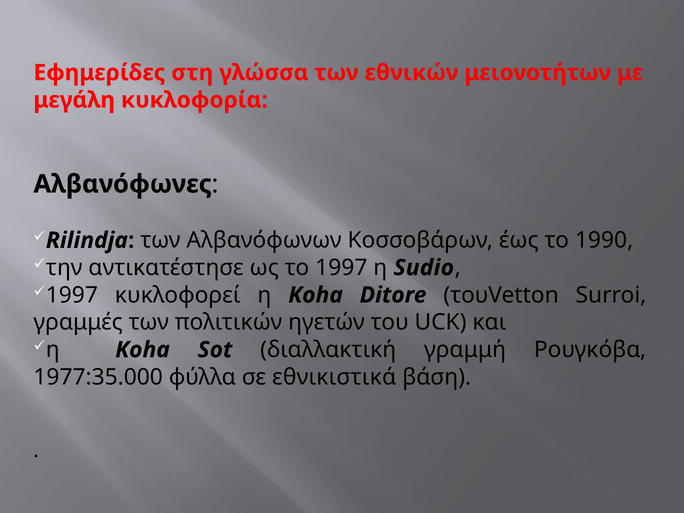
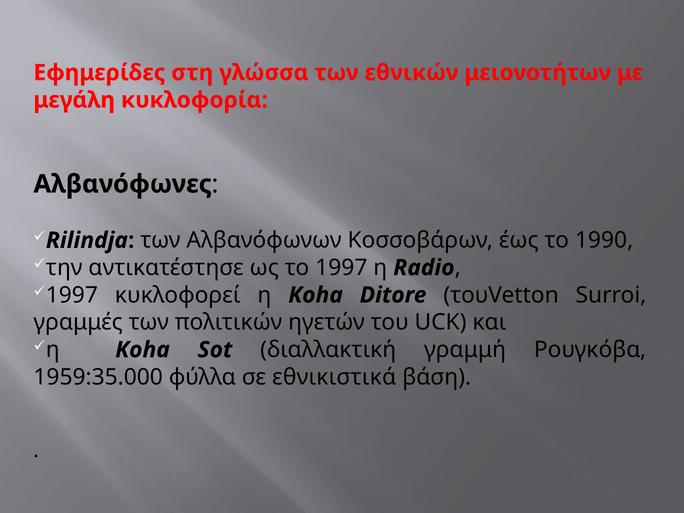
Sudio: Sudio -> Radio (424, 268)
1977:35.000: 1977:35.000 -> 1959:35.000 (98, 377)
